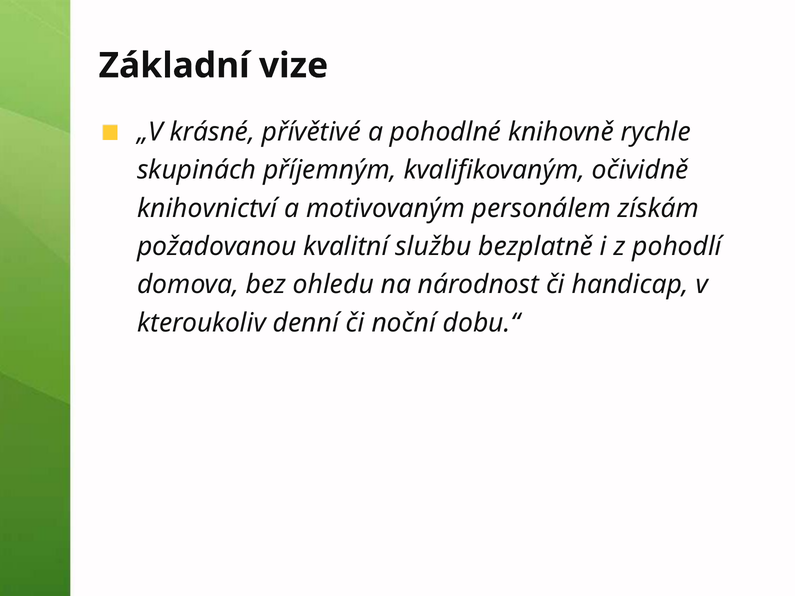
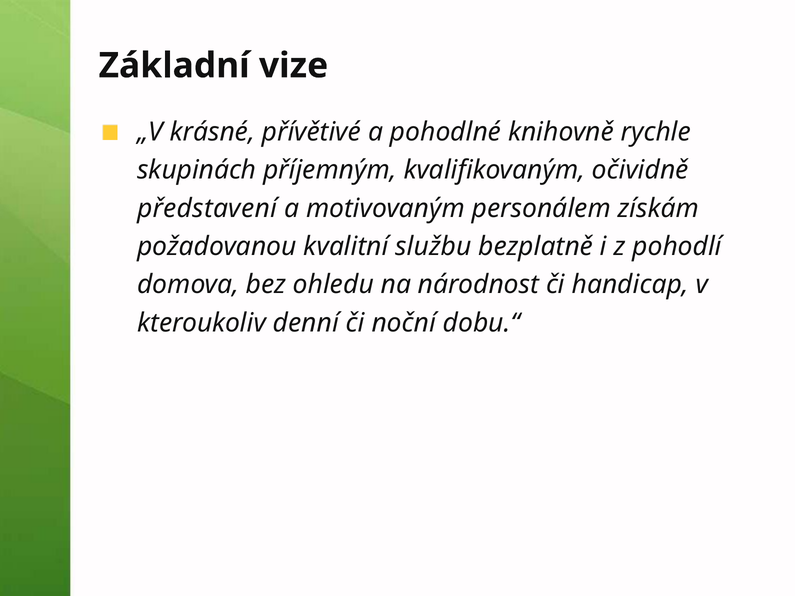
knihovnictví: knihovnictví -> představení (207, 208)
